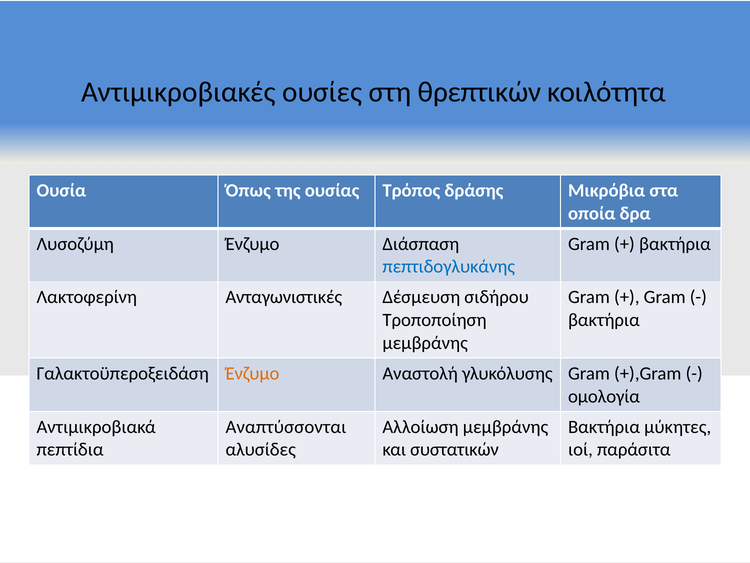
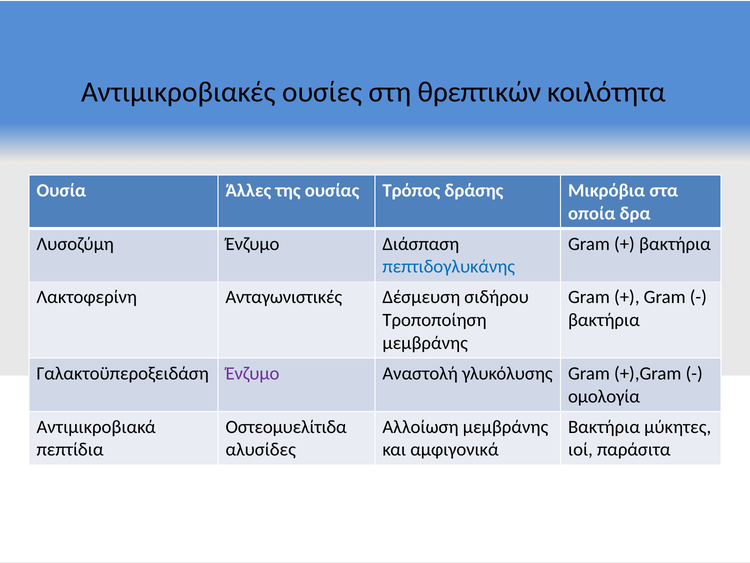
Όπως: Όπως -> Άλλες (248, 190)
Ένζυμο colour: orange -> purple (253, 373)
Αναπτύσσονται: Αναπτύσσονται -> Οστεομυελίτιδα (286, 426)
συστατικών: συστατικών -> αμφιγονικά (454, 449)
